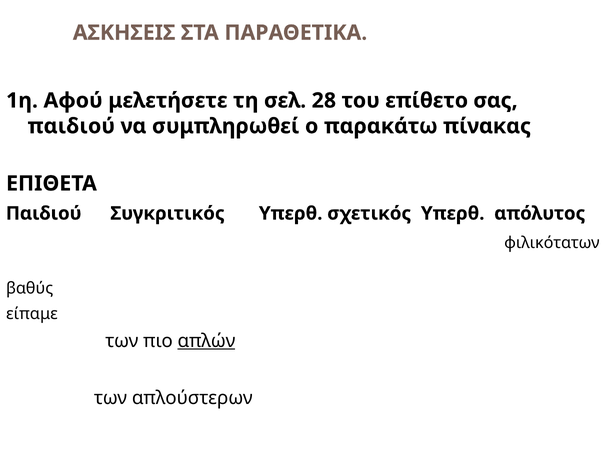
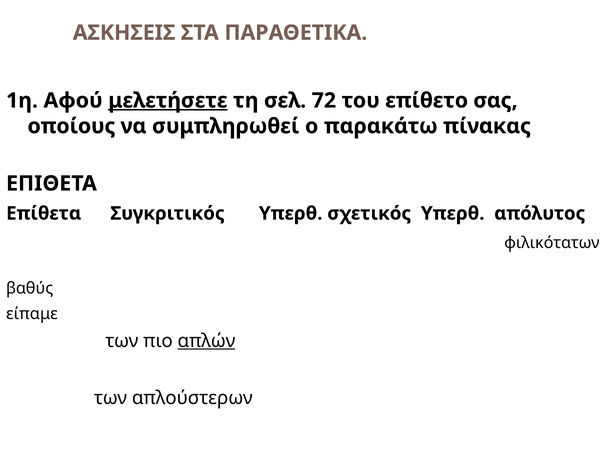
μελετήσετε underline: none -> present (168, 101)
28: 28 -> 72 (324, 101)
παιδιού: παιδιού -> οποίους (71, 126)
Παιδιού: Παιδιού -> Επίθετα (44, 213)
